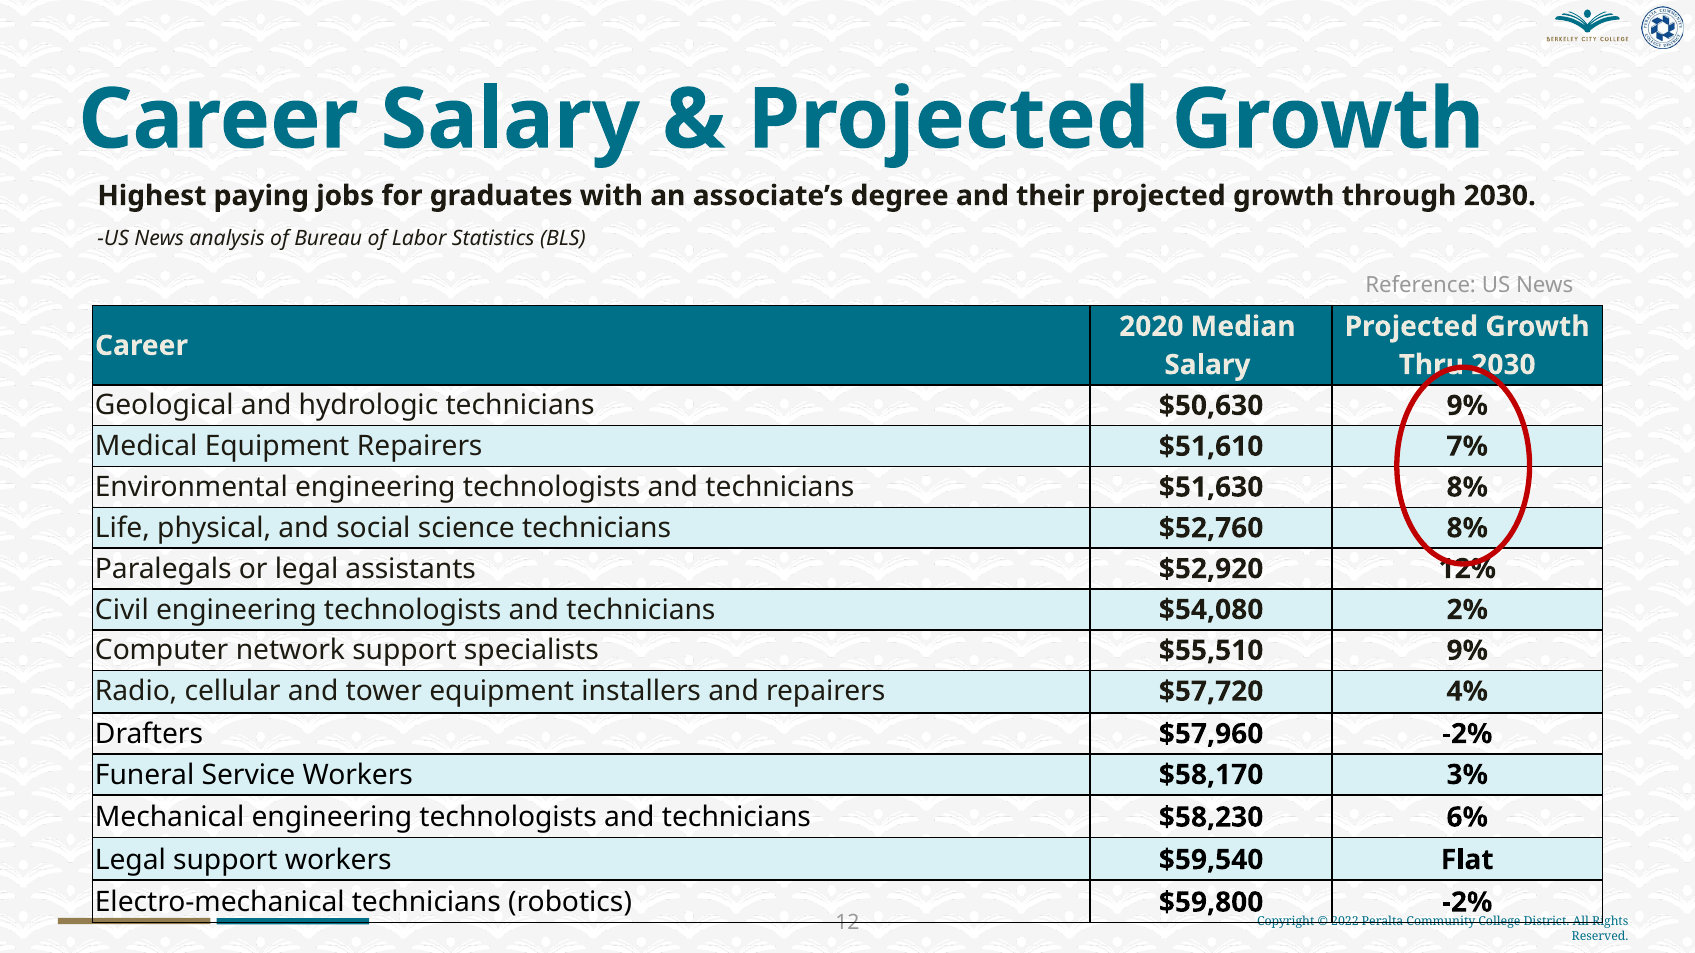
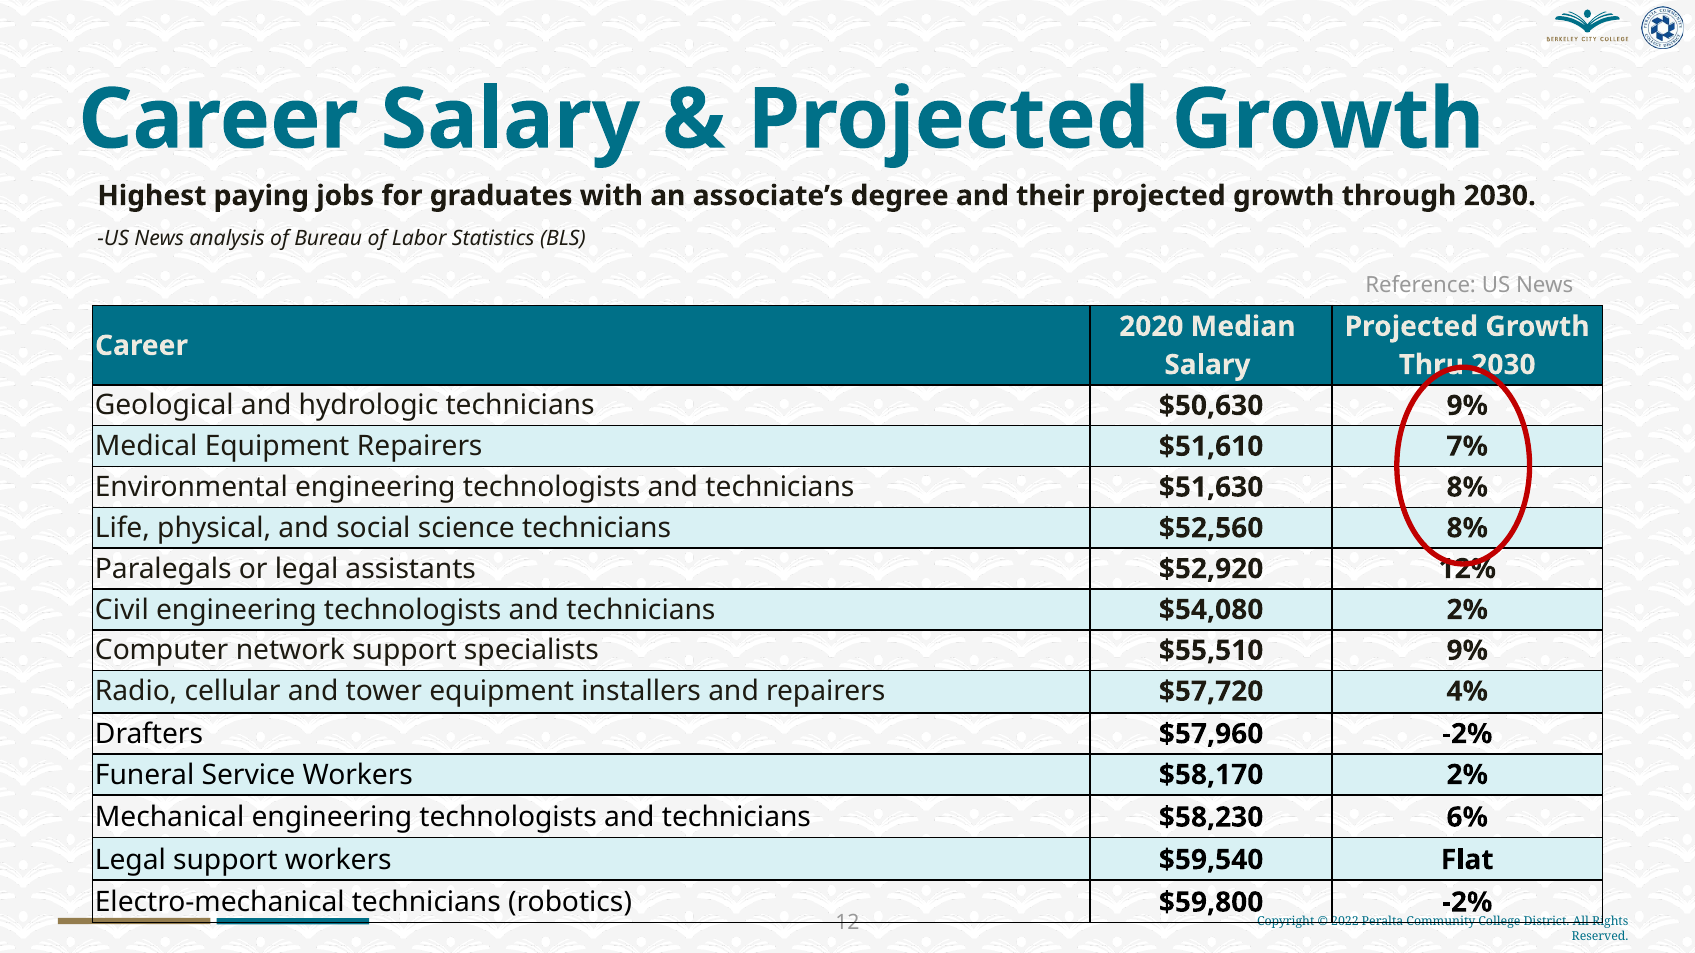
$52,760: $52,760 -> $52,560 (1211, 528)
$58,170 3%: 3% -> 2% (1467, 775)
